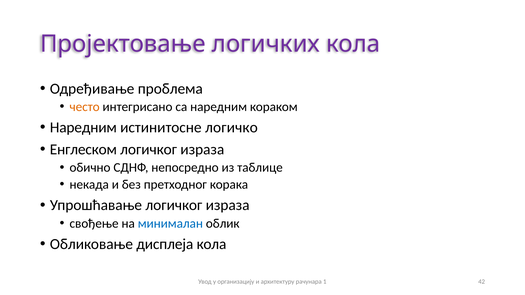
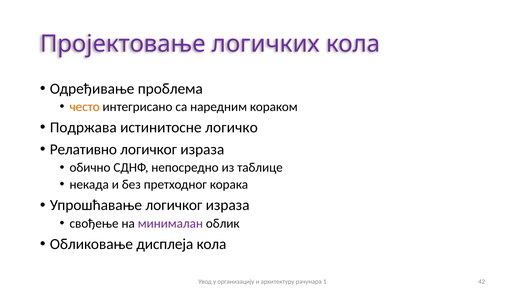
Наредним: Наредним -> Подржава (83, 128)
Енглеском: Енглеском -> Релативно (83, 150)
минималан colour: blue -> purple (170, 224)
